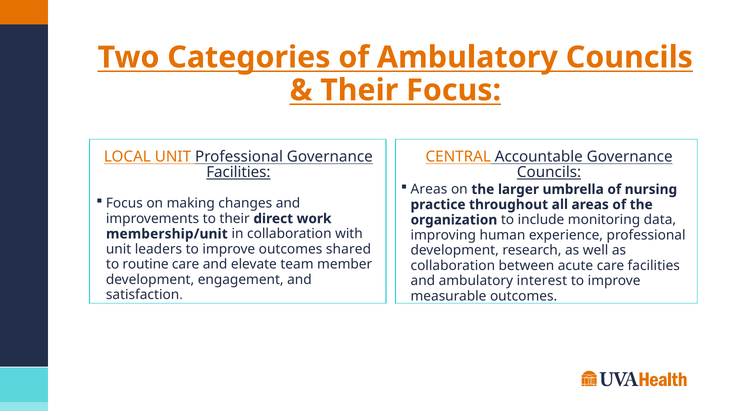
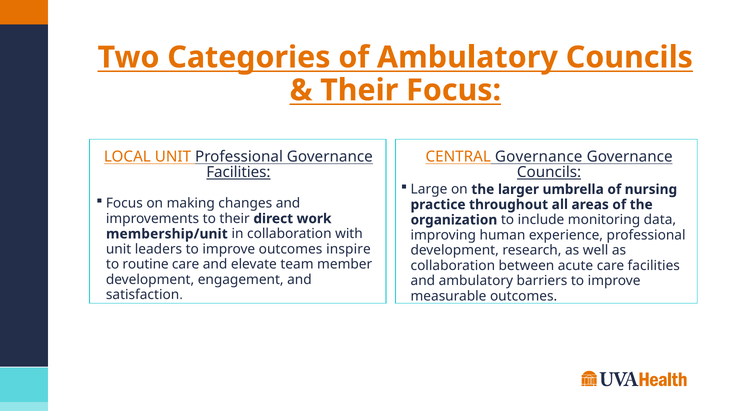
CENTRAL Accountable: Accountable -> Governance (539, 157)
Areas: Areas -> Large (429, 189)
shared: shared -> inspire (348, 249)
interest: interest -> barriers (542, 281)
